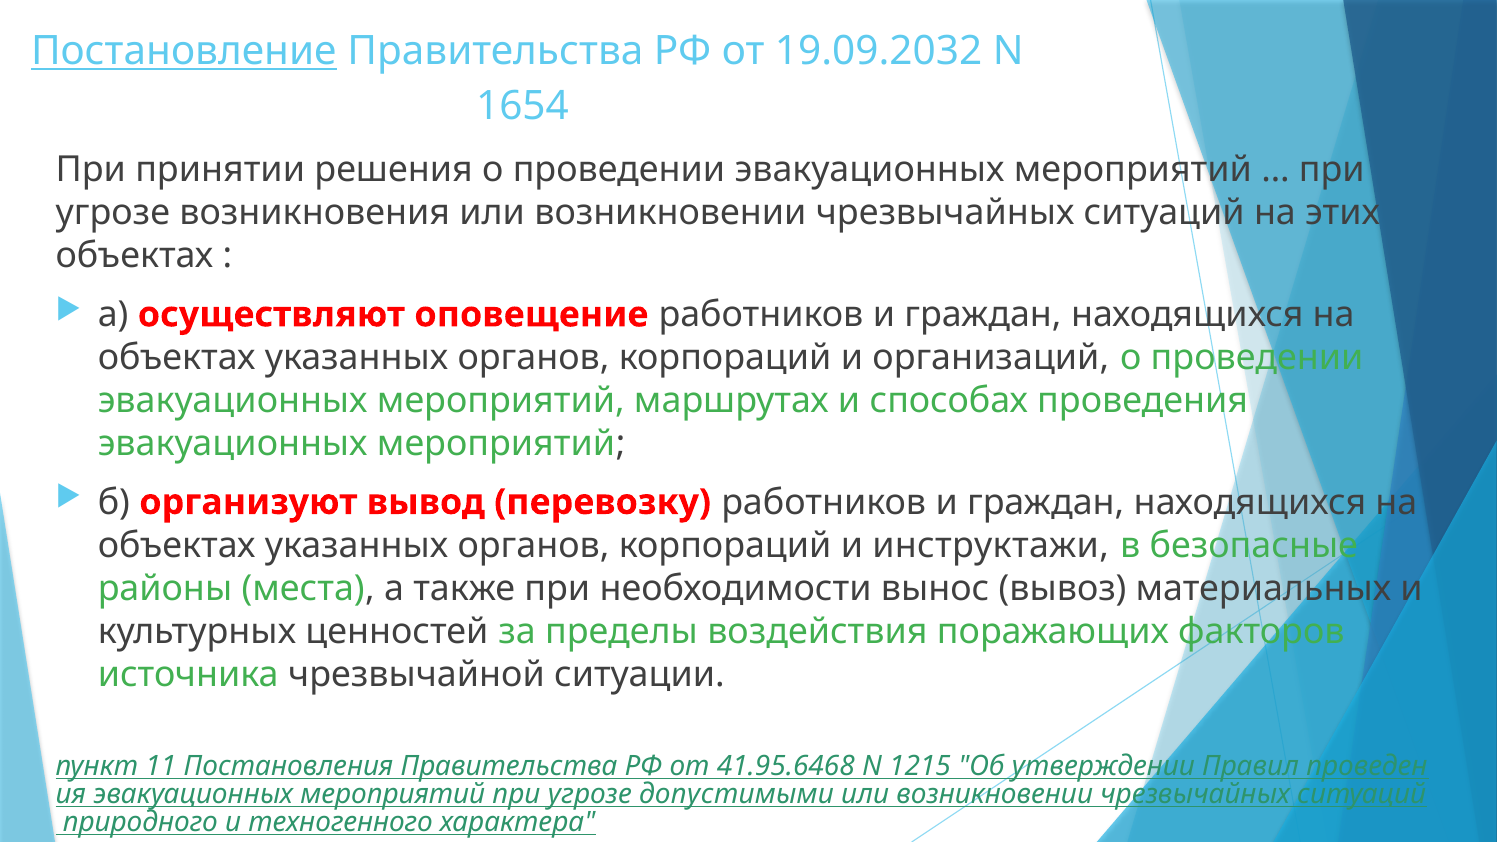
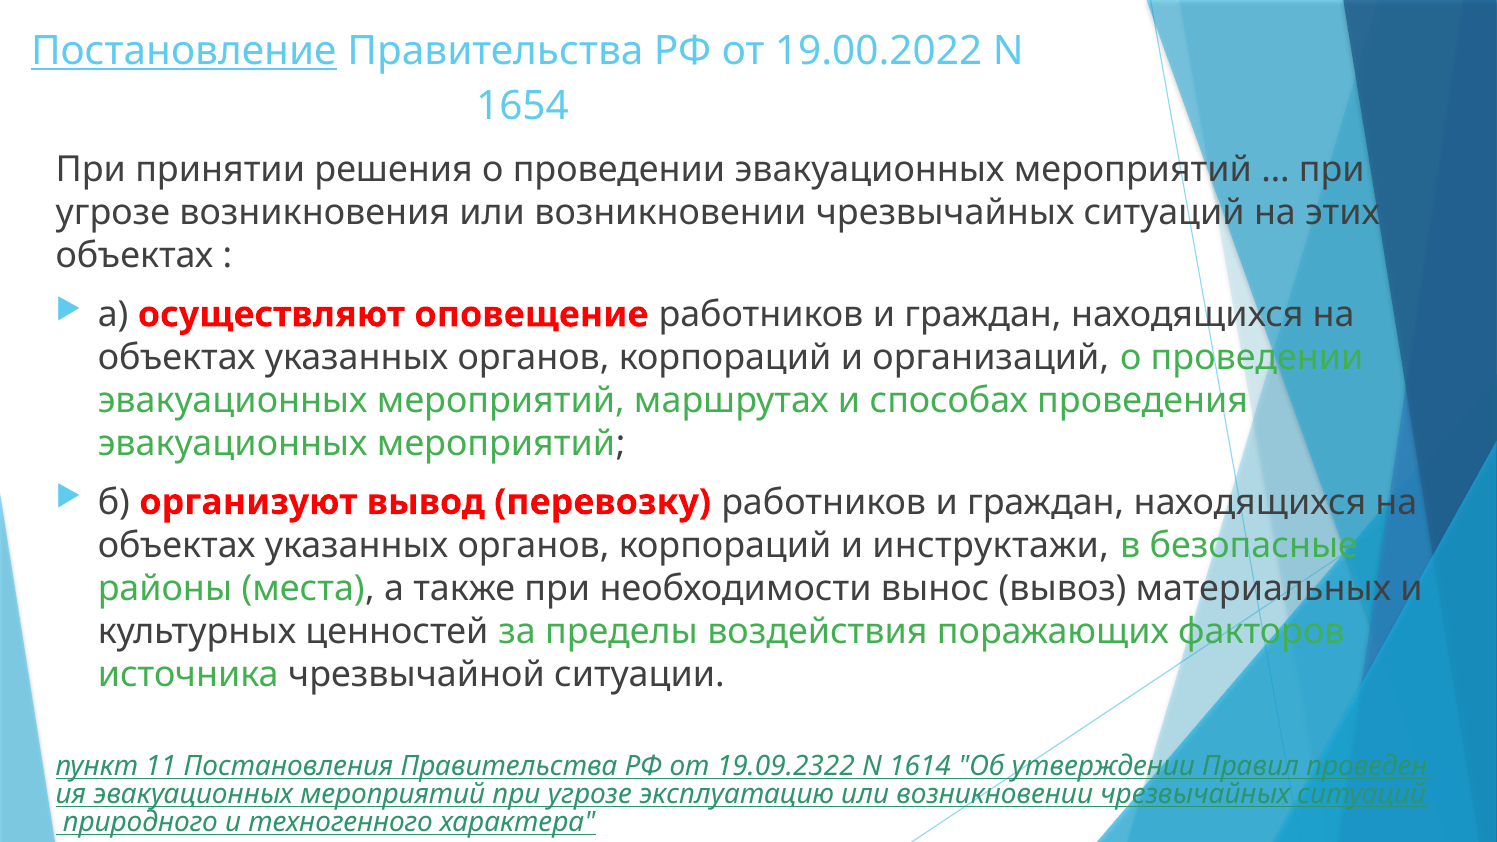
19.09.2032: 19.09.2032 -> 19.00.2022 (879, 51)
41.95.6468: 41.95.6468 -> 19.09.2322 (786, 766)
1215: 1215 -> 1614 (920, 766)
допустимыми: допустимыми -> эксплуатацию (737, 794)
